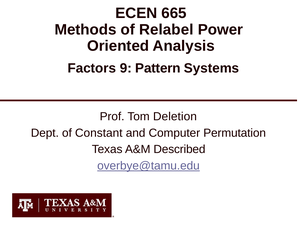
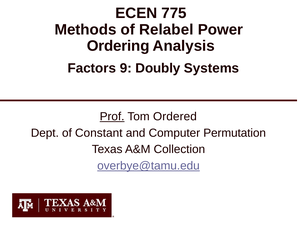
665: 665 -> 775 (174, 13)
Oriented: Oriented -> Ordering (118, 46)
Pattern: Pattern -> Doubly (158, 68)
Prof underline: none -> present (112, 117)
Deletion: Deletion -> Ordered (175, 117)
Described: Described -> Collection (179, 150)
